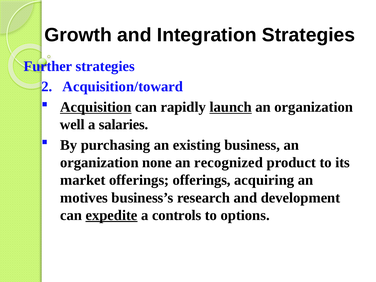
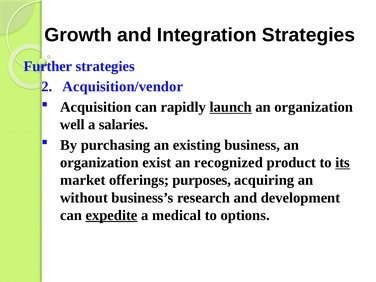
Acquisition/toward: Acquisition/toward -> Acquisition/vendor (123, 87)
Acquisition underline: present -> none (96, 107)
none: none -> exist (157, 163)
its underline: none -> present (343, 163)
offerings offerings: offerings -> purposes (202, 180)
motives: motives -> without (84, 198)
controls: controls -> medical (177, 215)
